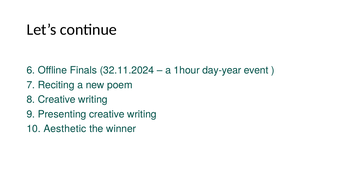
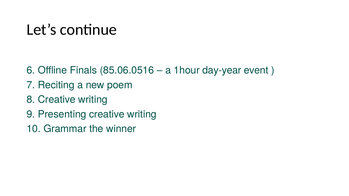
32.11.2024: 32.11.2024 -> 85.06.0516 (127, 70)
Aesthetic: Aesthetic -> Grammar (65, 129)
